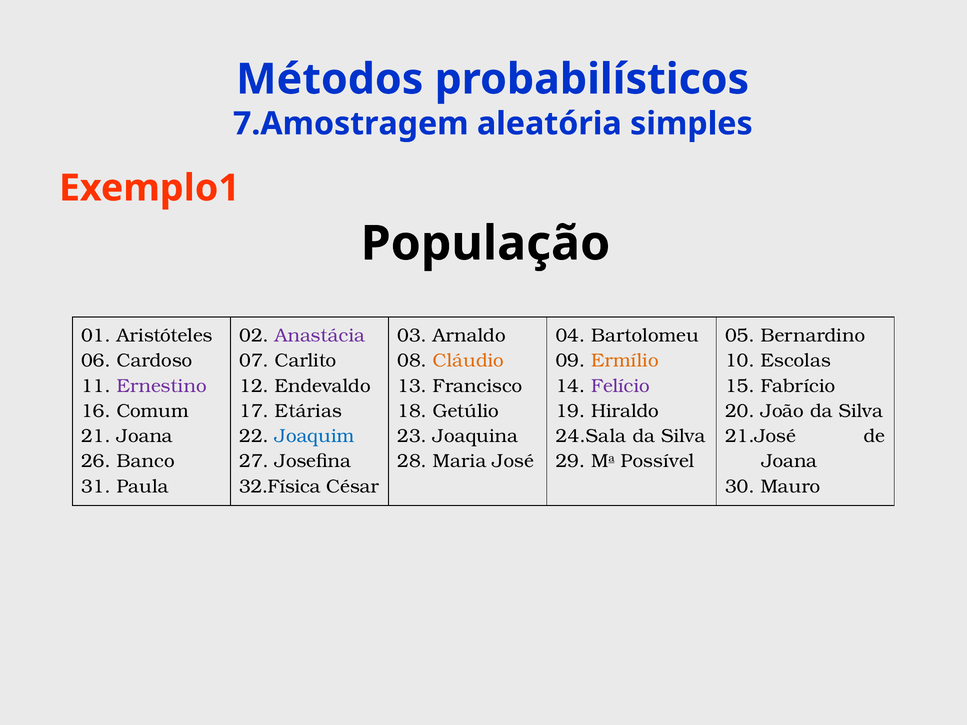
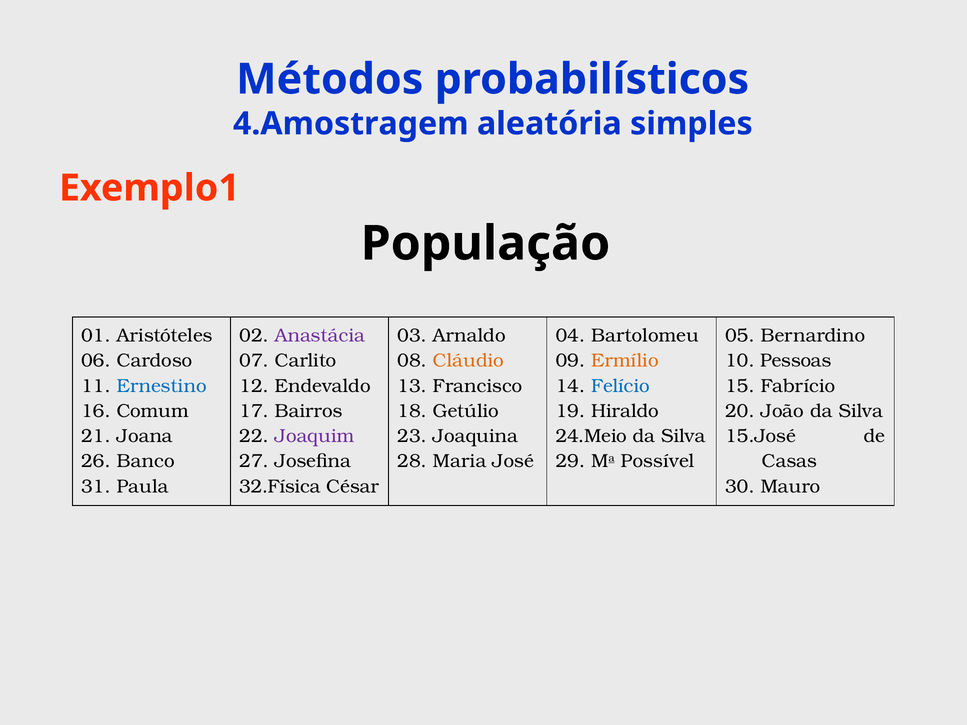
7.Amostragem: 7.Amostragem -> 4.Amostragem (351, 124)
Escolas: Escolas -> Pessoas (796, 361)
Ernestino colour: purple -> blue (162, 386)
Felício colour: purple -> blue (620, 386)
Etárias: Etárias -> Bairros (309, 411)
Joaquim colour: blue -> purple (315, 436)
24.Sala: 24.Sala -> 24.Meio (591, 436)
21.José: 21.José -> 15.José (761, 436)
Joana: Joana -> Casas (789, 461)
